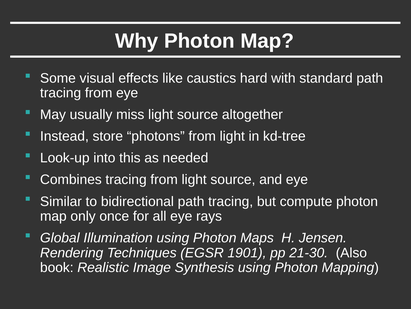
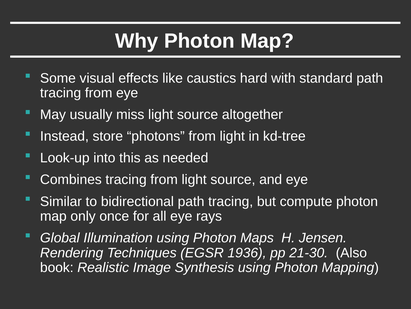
1901: 1901 -> 1936 (247, 252)
